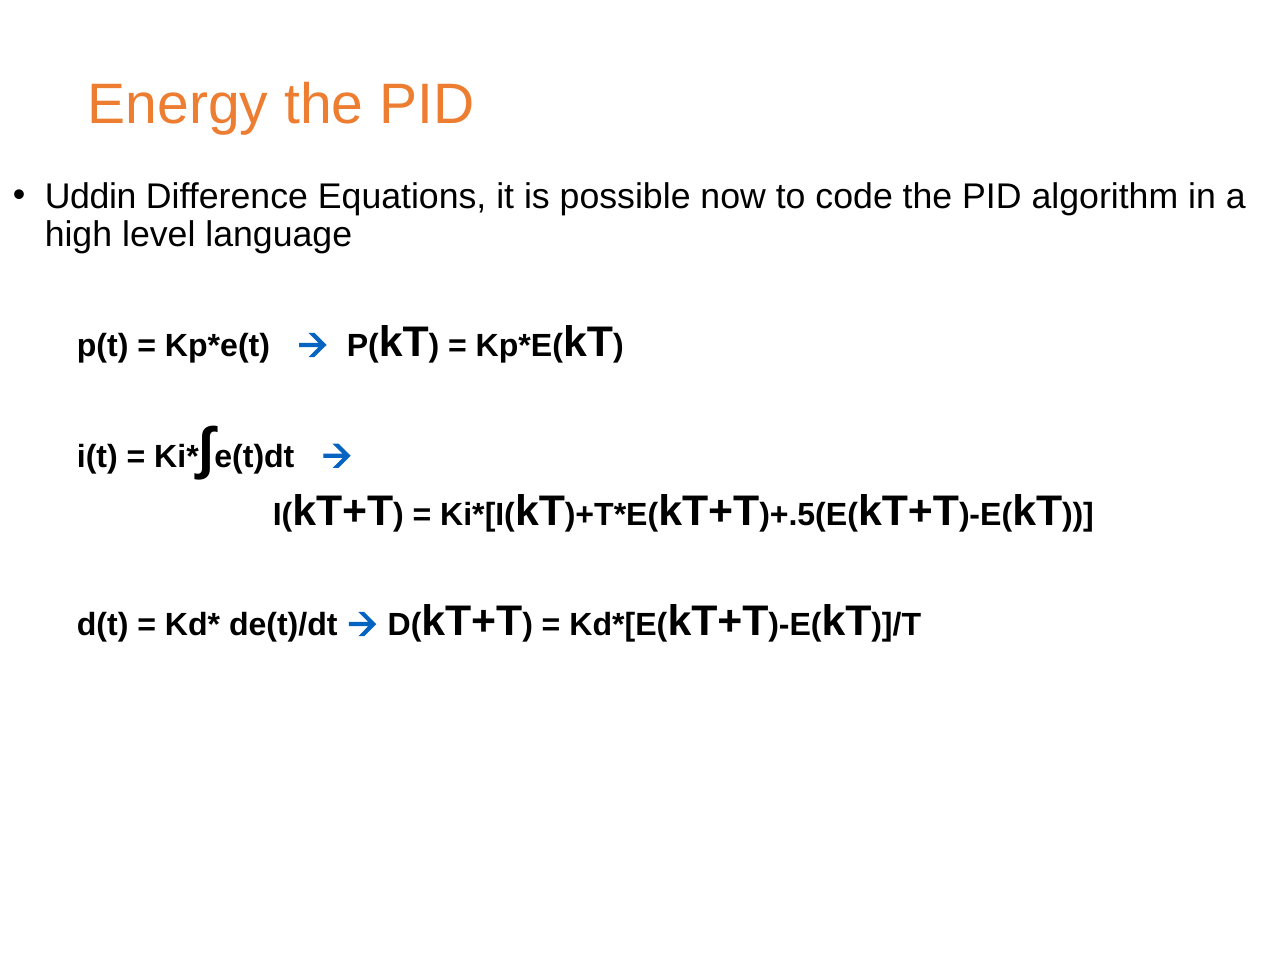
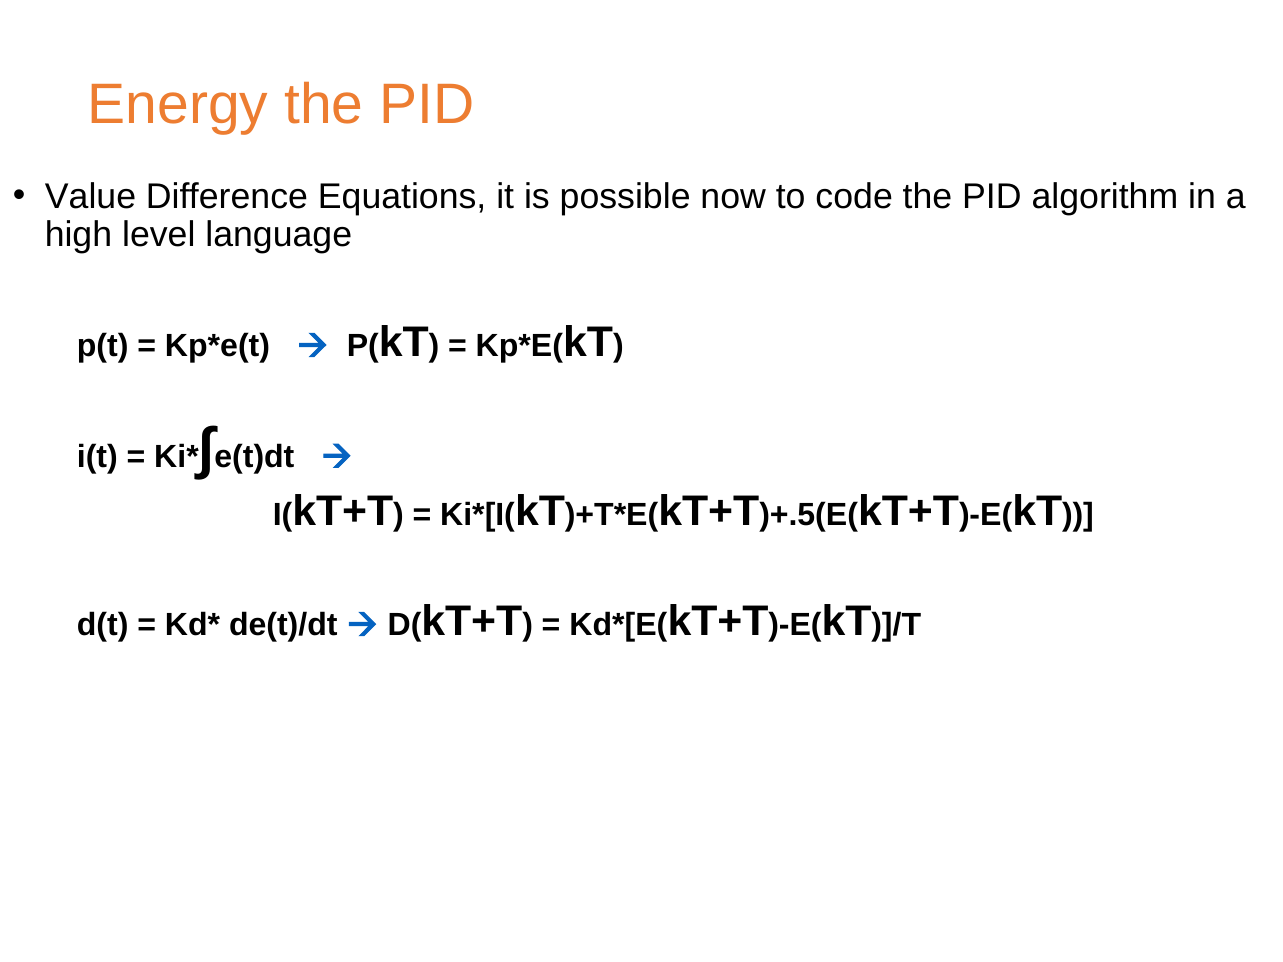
Uddin: Uddin -> Value (91, 197)
